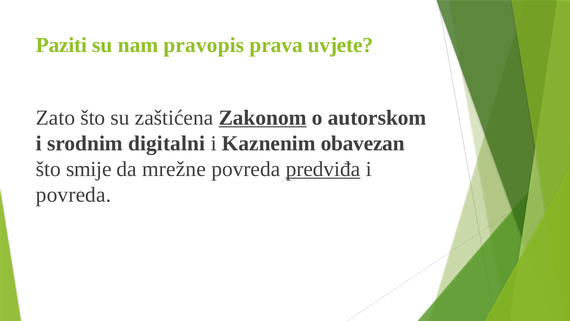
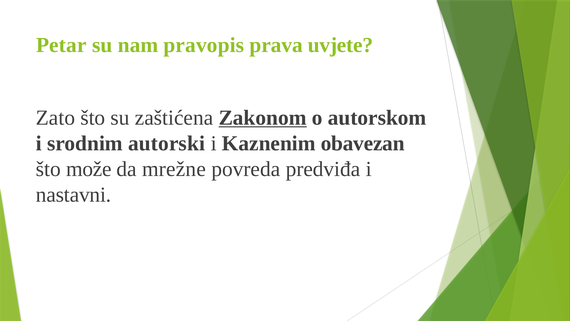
Paziti: Paziti -> Petar (61, 45)
digitalni: digitalni -> autorski (167, 143)
smije: smije -> može (89, 169)
predviđa underline: present -> none (323, 169)
povreda: povreda -> nastavni (74, 194)
